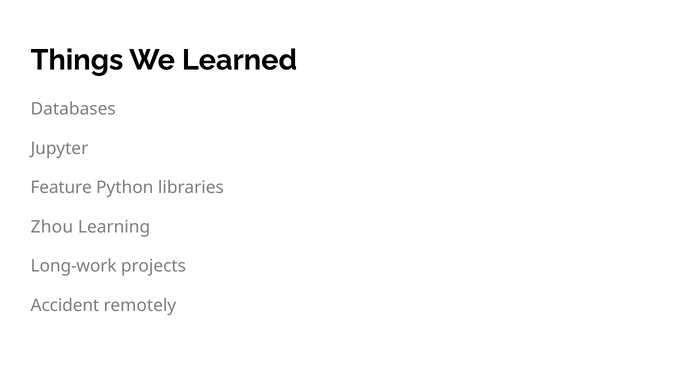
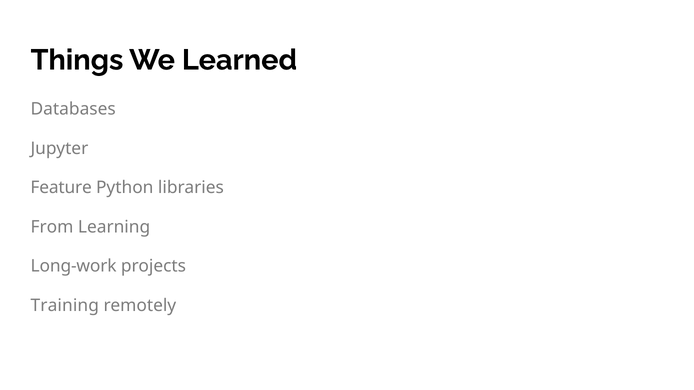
Zhou: Zhou -> From (52, 227)
Accident: Accident -> Training (65, 306)
